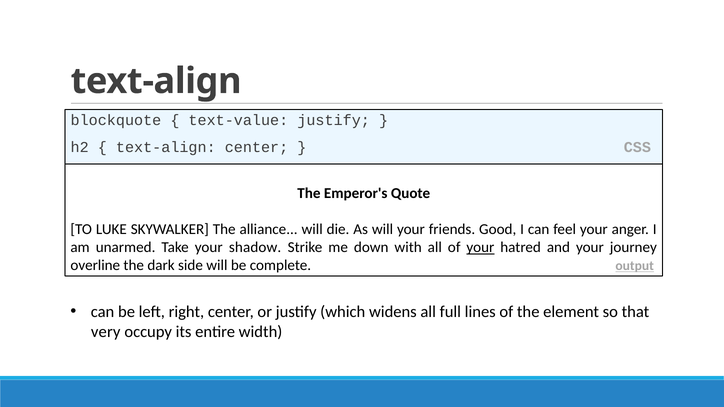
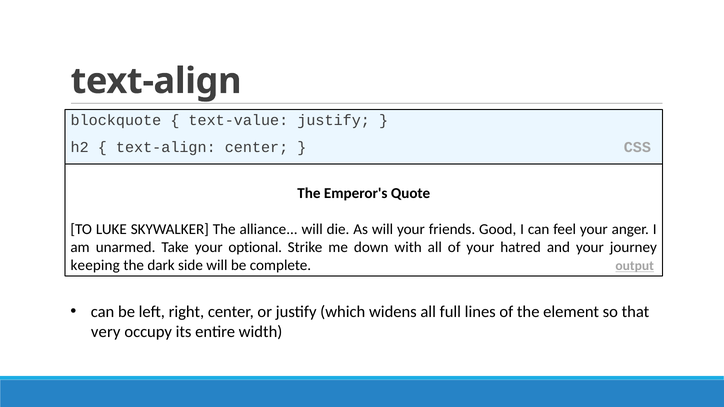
shadow: shadow -> optional (255, 247)
your underline: present -> none (480, 247)
overline: overline -> keeping (95, 266)
